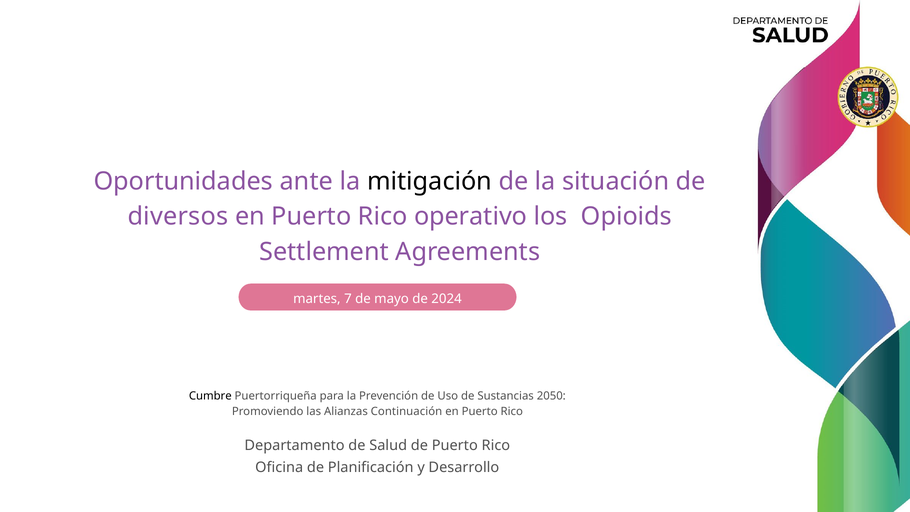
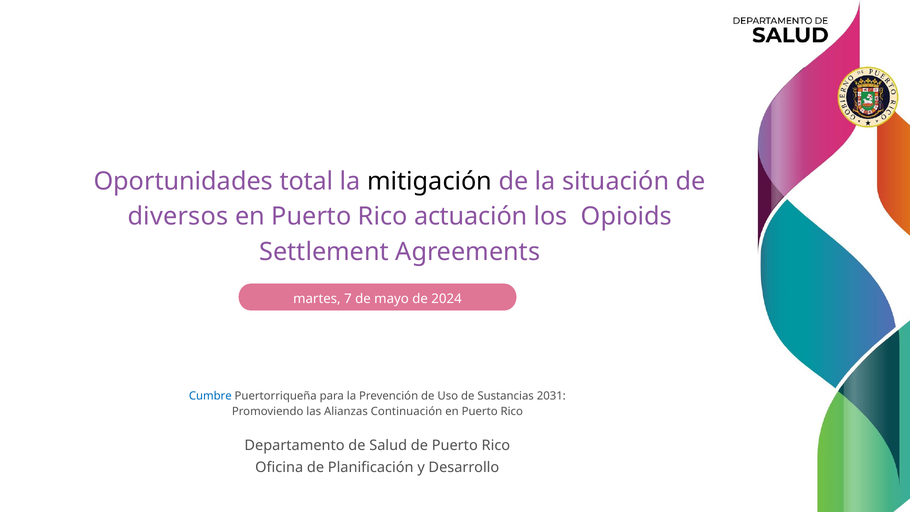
ante: ante -> total (306, 181)
operativo: operativo -> actuación (471, 217)
Cumbre colour: black -> blue (210, 396)
2050: 2050 -> 2031 (551, 396)
